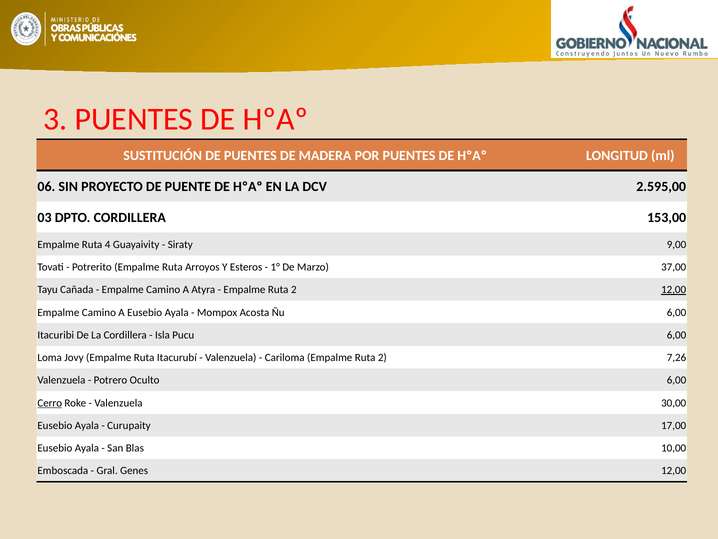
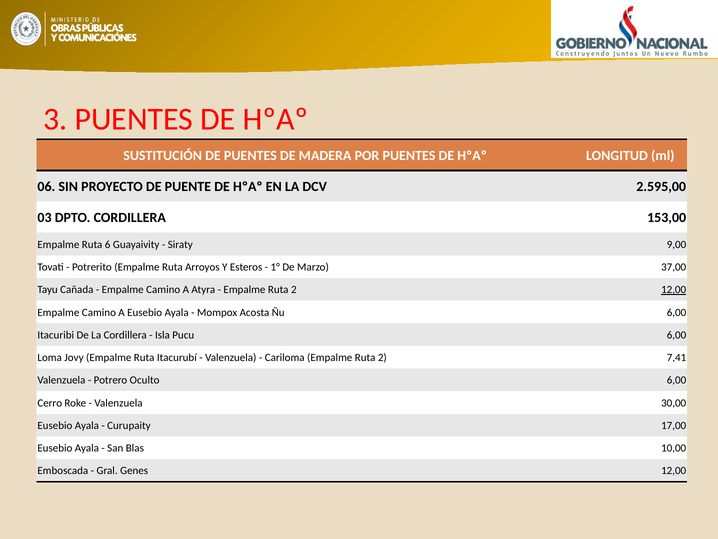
4: 4 -> 6 (108, 244)
7,26: 7,26 -> 7,41 (676, 357)
Cerro underline: present -> none (50, 403)
